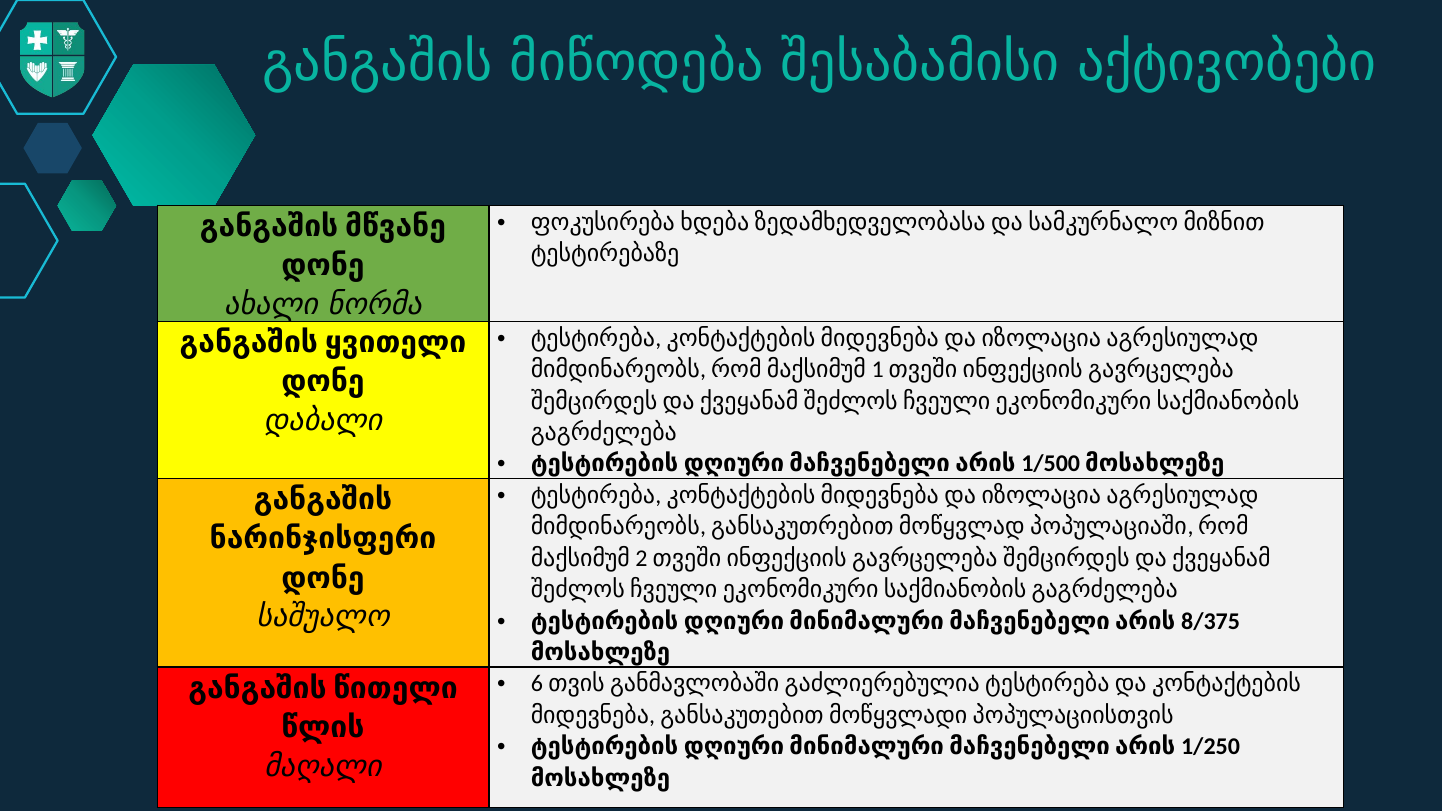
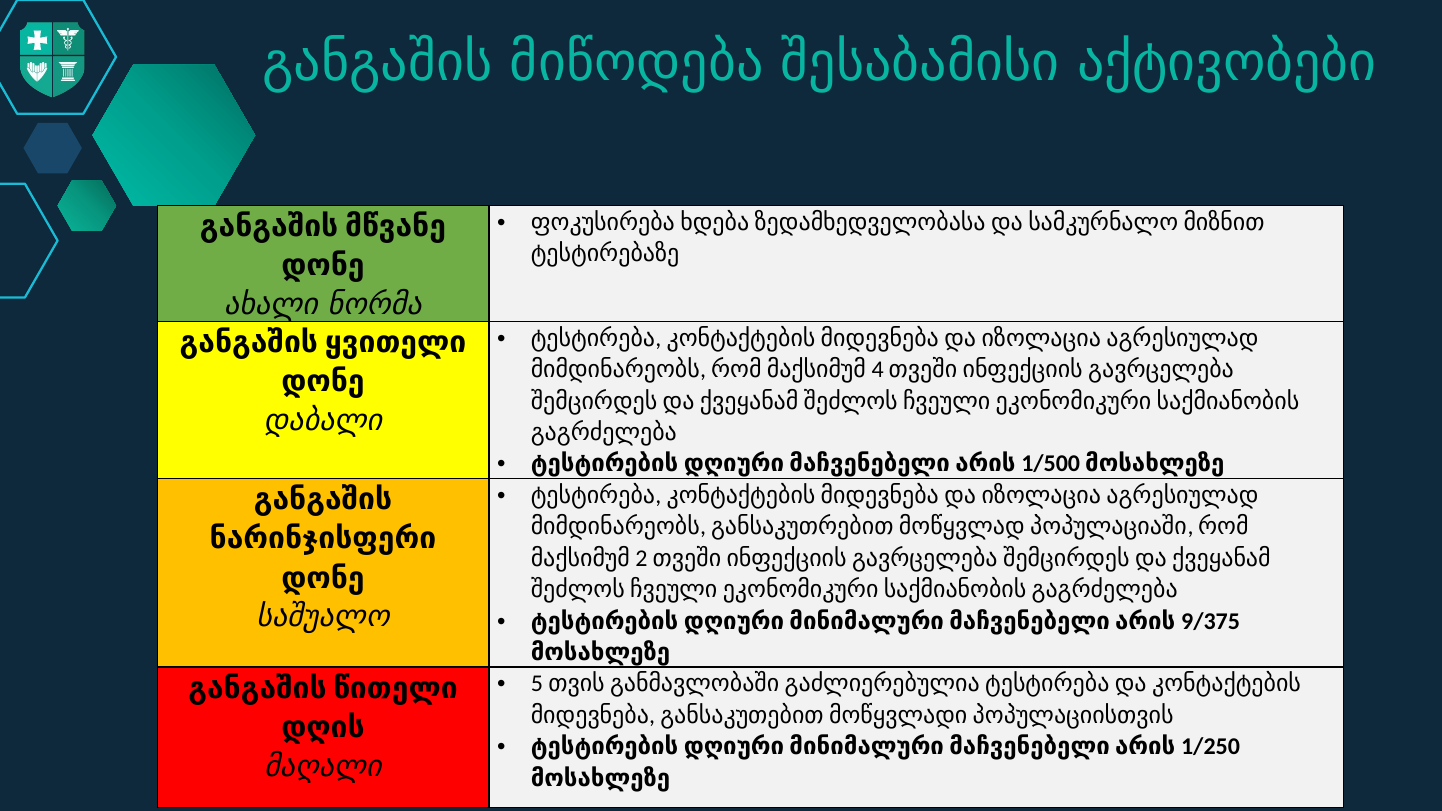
1: 1 -> 4 (878, 370)
8/375: 8/375 -> 9/375 (1211, 621)
6: 6 -> 5 (537, 684)
წლის: წლის -> დღის (323, 728)
